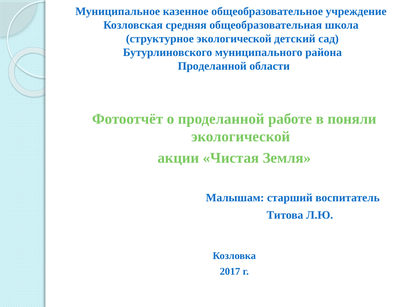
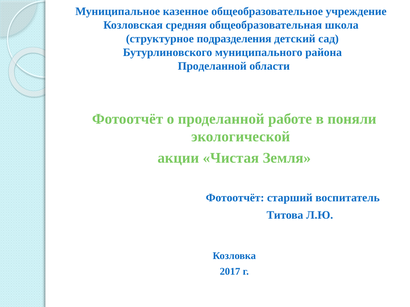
структурное экологической: экологической -> подразделения (234, 39)
Малышам: Малышам -> Фотоотчёт (235, 198)
